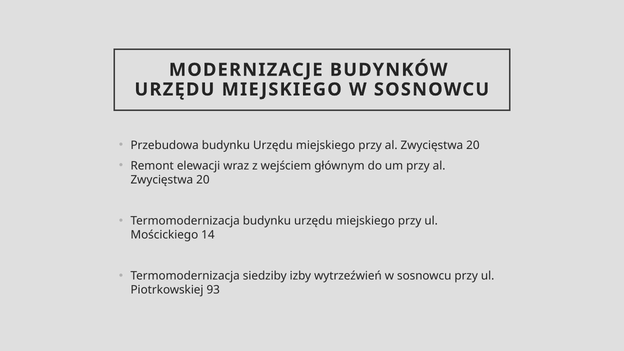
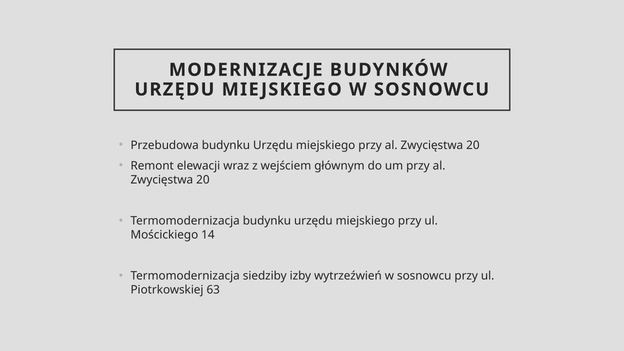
93: 93 -> 63 (213, 290)
